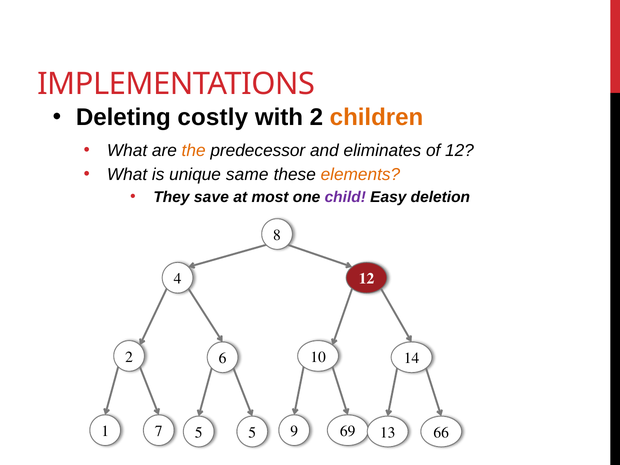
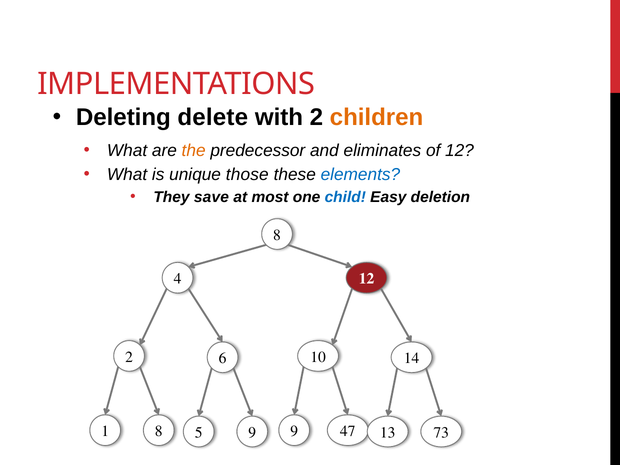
costly: costly -> delete (213, 117)
same: same -> those (247, 174)
elements colour: orange -> blue (360, 174)
child colour: purple -> blue (345, 197)
1 7: 7 -> 8 (159, 431)
69: 69 -> 47 (348, 431)
5 5: 5 -> 9 (252, 433)
66: 66 -> 73 (441, 433)
